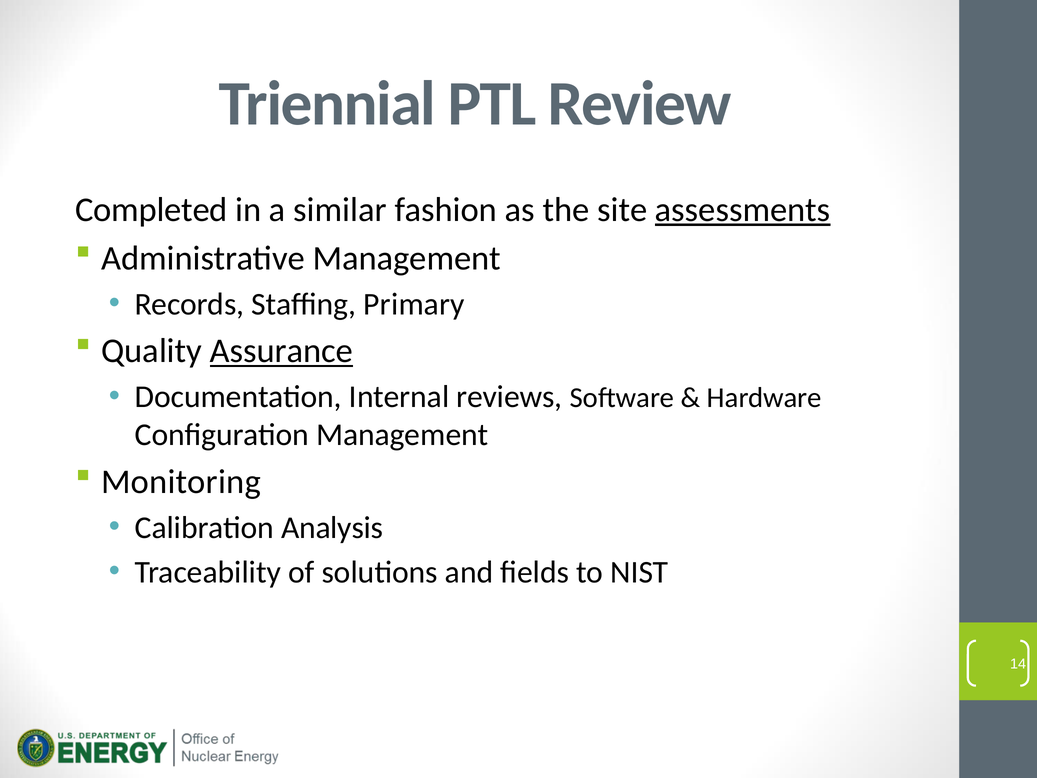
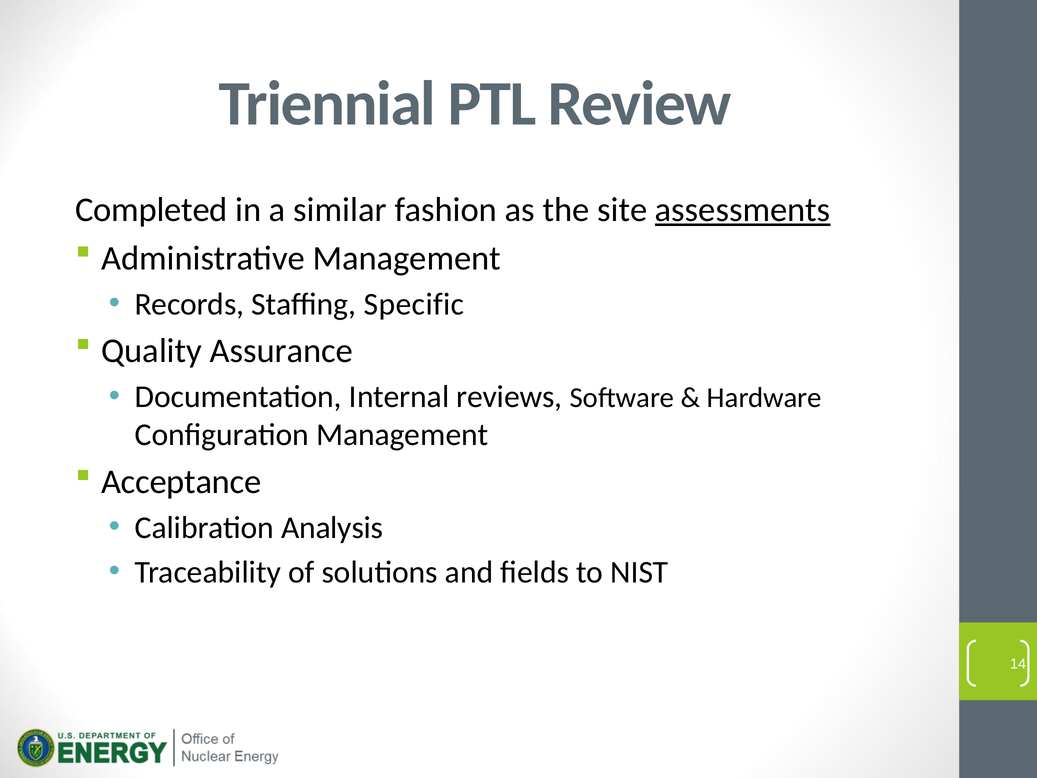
Primary: Primary -> Specific (414, 304)
Assurance underline: present -> none (281, 351)
Monitoring: Monitoring -> Acceptance (181, 482)
